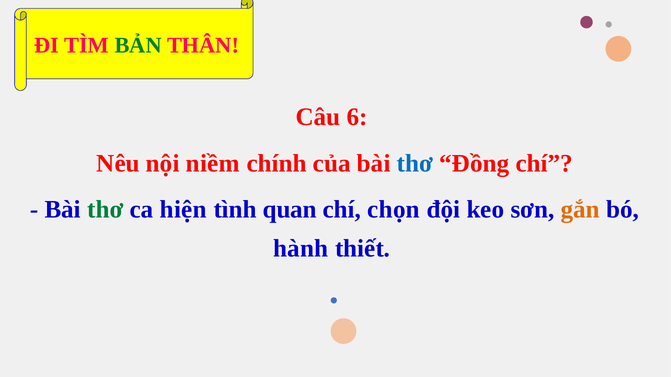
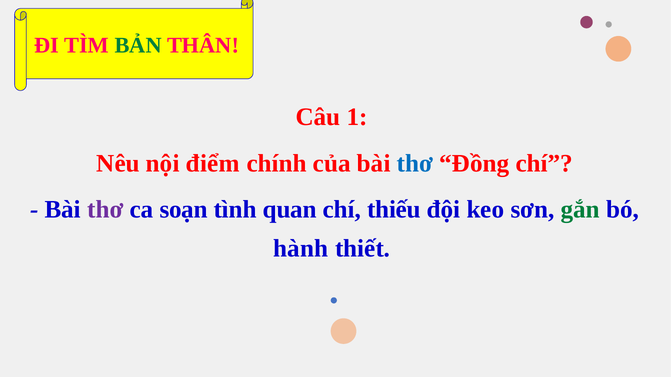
6: 6 -> 1 (357, 117)
niềm: niềm -> điểm (213, 163)
thơ colour: green -> purple (105, 210)
hiện: hiện -> soạn (184, 210)
chọn: chọn -> thiếu (394, 210)
gắn colour: orange -> green (580, 210)
